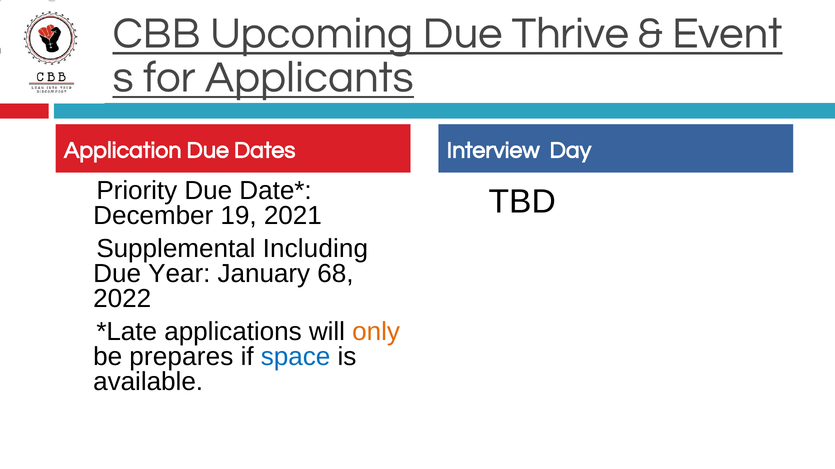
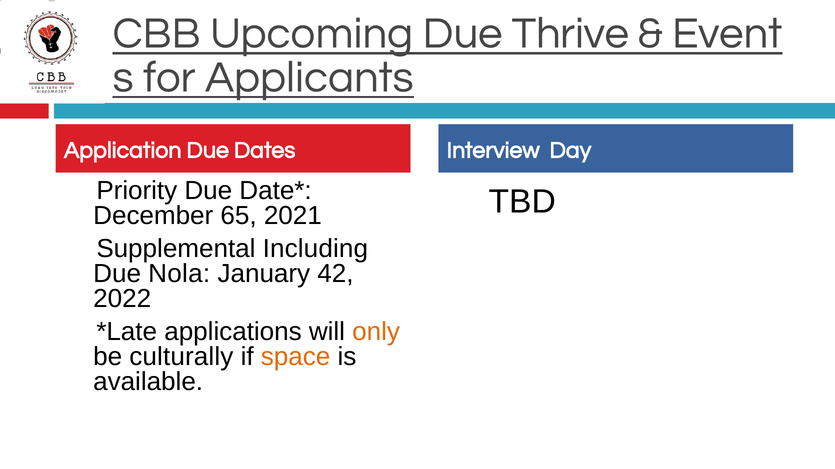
19: 19 -> 65 (239, 216)
Year: Year -> Nola (179, 274)
68: 68 -> 42 (335, 274)
prepares: prepares -> culturally (181, 357)
space colour: blue -> orange (296, 357)
